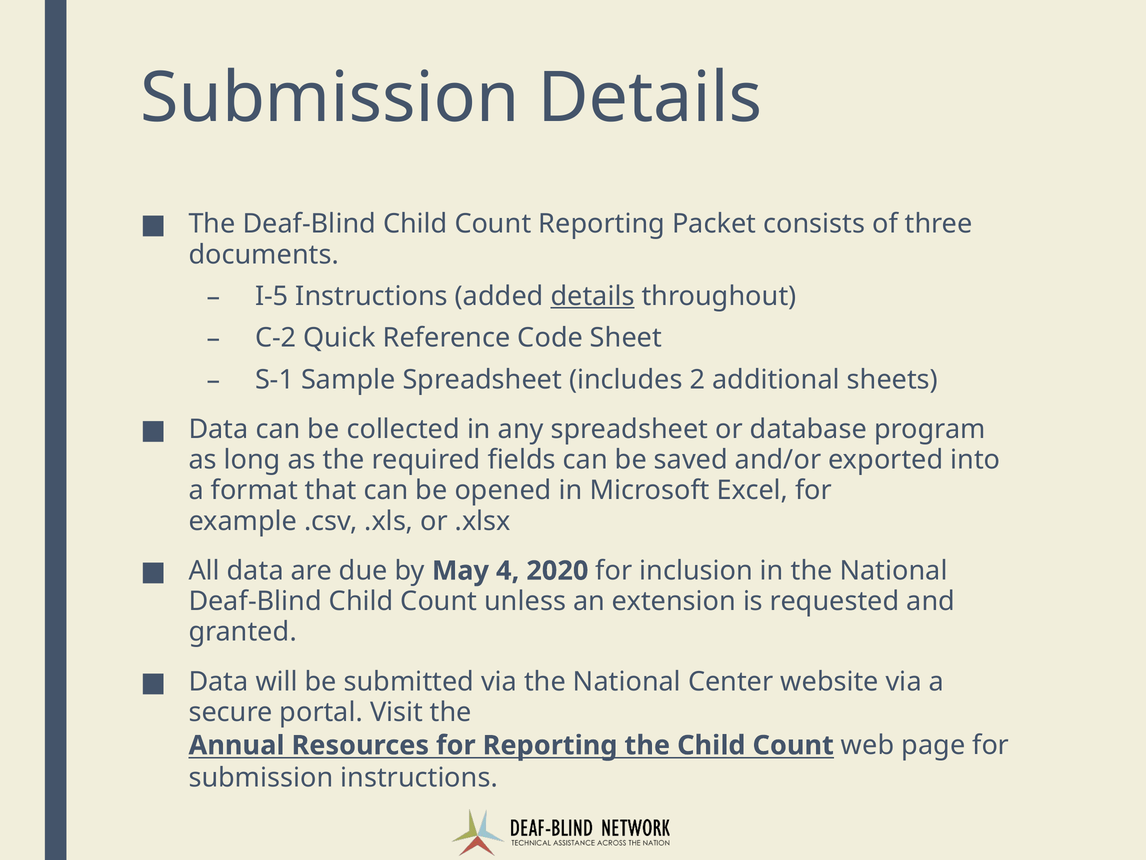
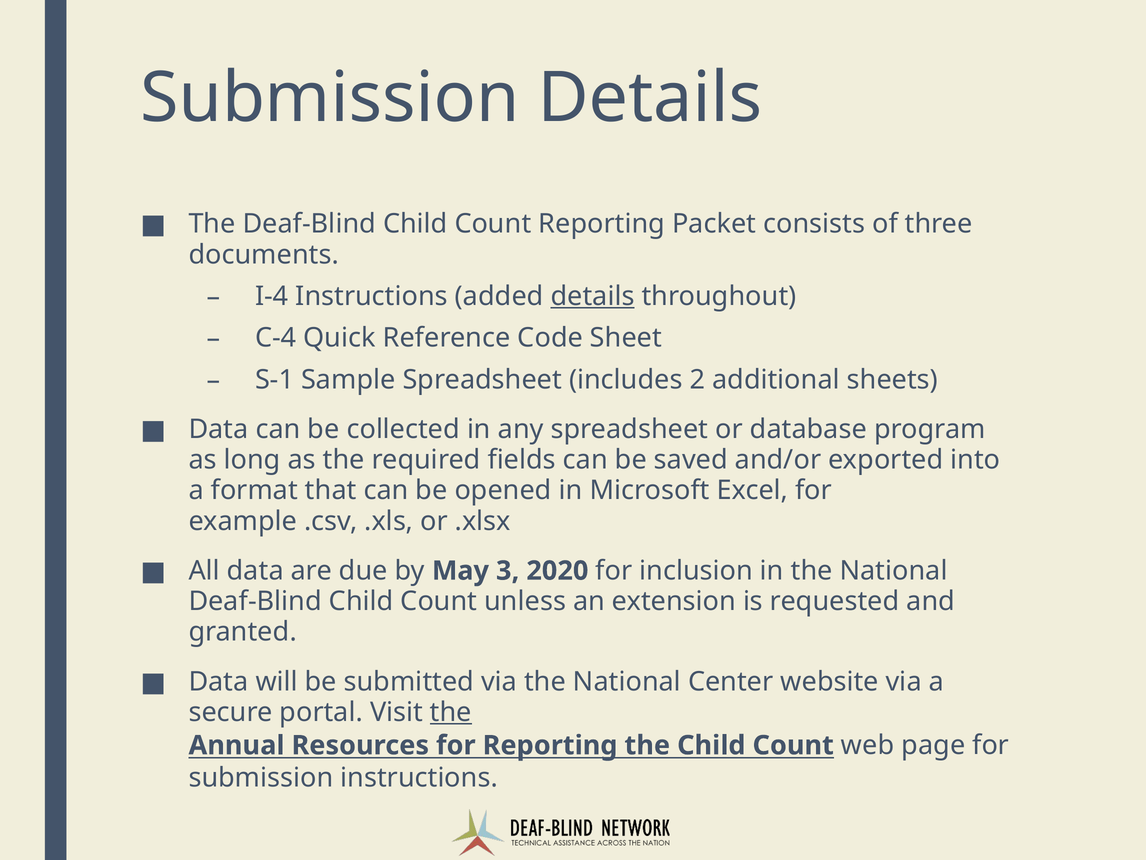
I-5: I-5 -> I-4 (272, 296)
C-2: C-2 -> C-4 (276, 338)
4: 4 -> 3 (508, 570)
the underline: none -> present (451, 712)
